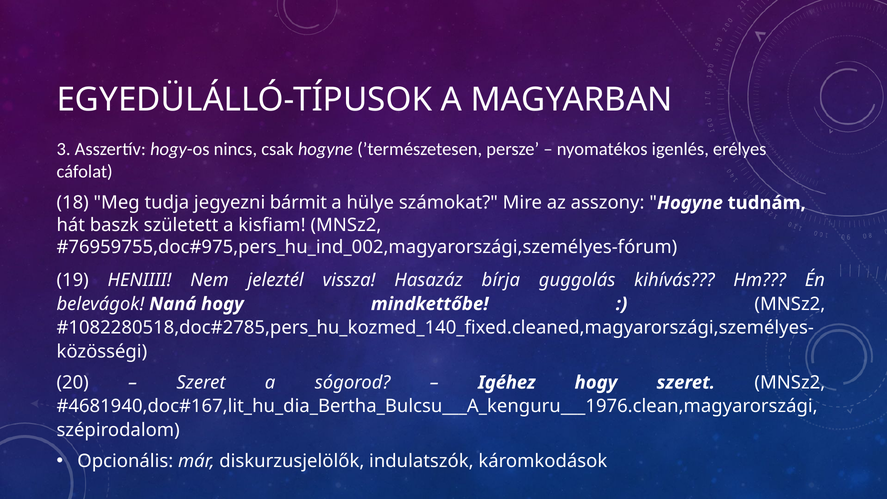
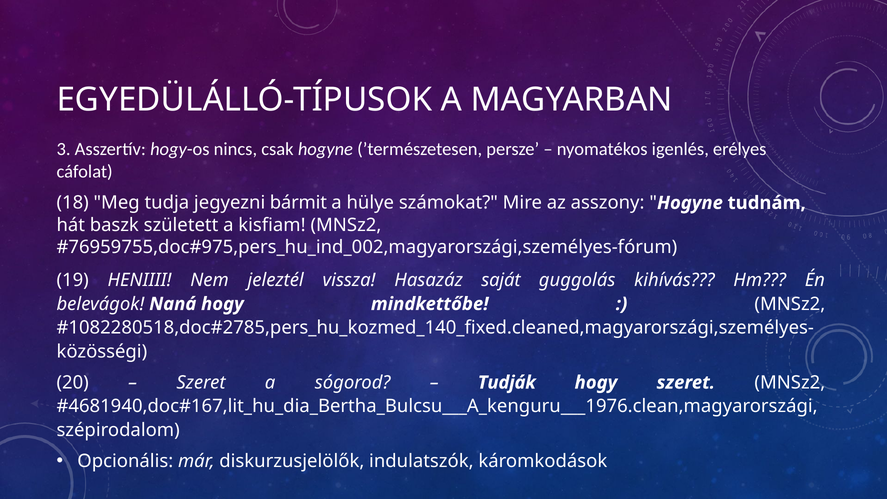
bírja: bírja -> saját (501, 280)
Igéhez: Igéhez -> Tudják (507, 382)
